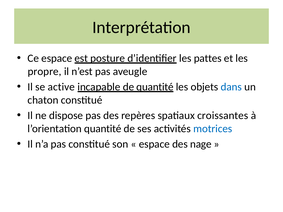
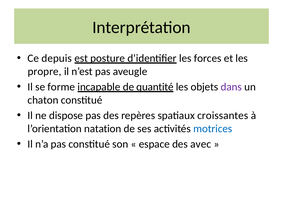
Ce espace: espace -> depuis (57, 58)
pattes: pattes -> forces (208, 58)
active: active -> forme (61, 87)
dans colour: blue -> purple (231, 87)
l’orientation quantité: quantité -> natation (103, 129)
nage: nage -> avec (201, 144)
